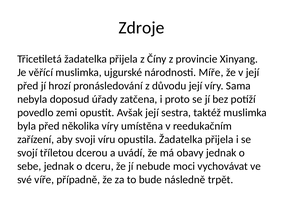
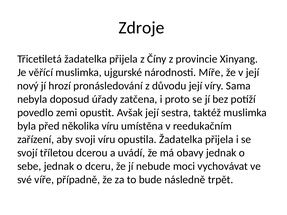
před: před -> nový (28, 86)
několika víry: víry -> víru (110, 126)
